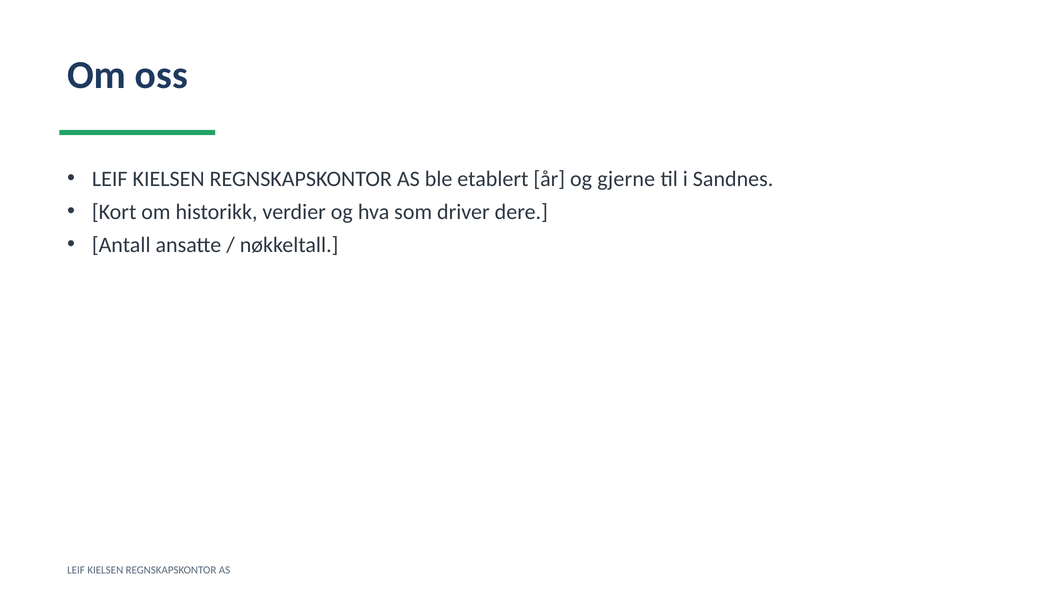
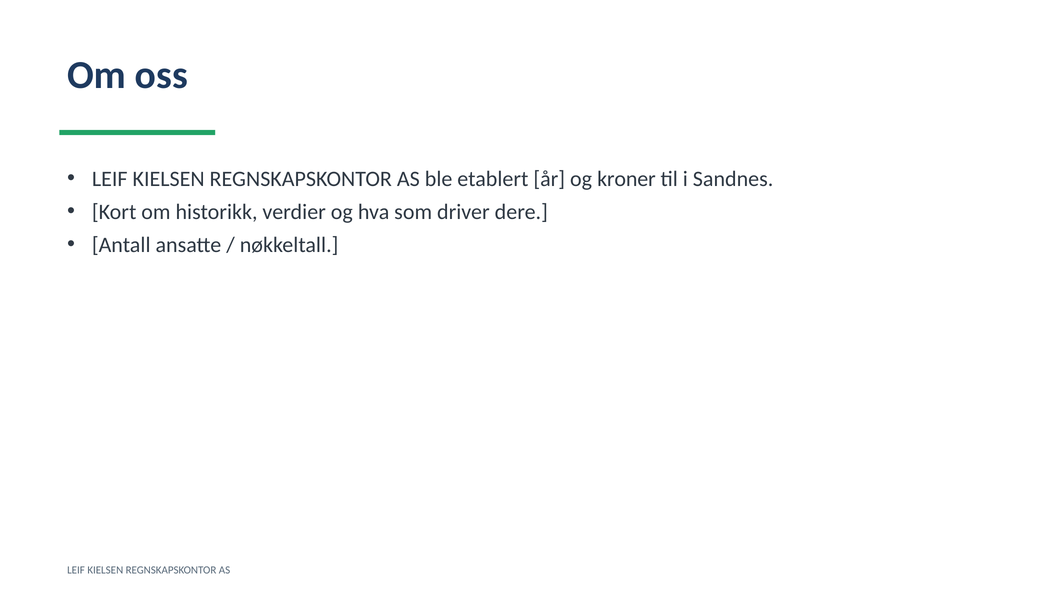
gjerne: gjerne -> kroner (626, 179)
